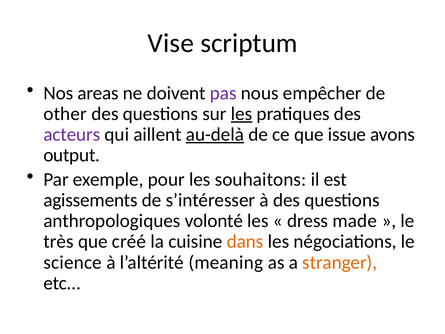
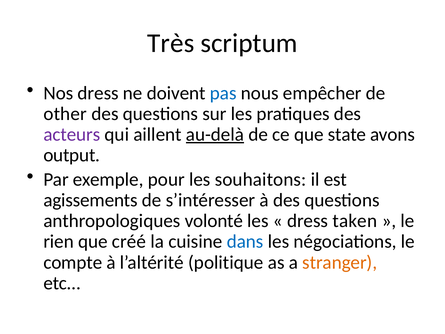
Vise: Vise -> Très (171, 43)
Nos areas: areas -> dress (98, 93)
pas colour: purple -> blue (223, 93)
les underline: present -> none (242, 114)
issue: issue -> state (347, 134)
made: made -> taken (355, 221)
très: très -> rien (59, 241)
dans colour: orange -> blue (245, 241)
science: science -> compte (73, 262)
meaning: meaning -> politique (226, 262)
